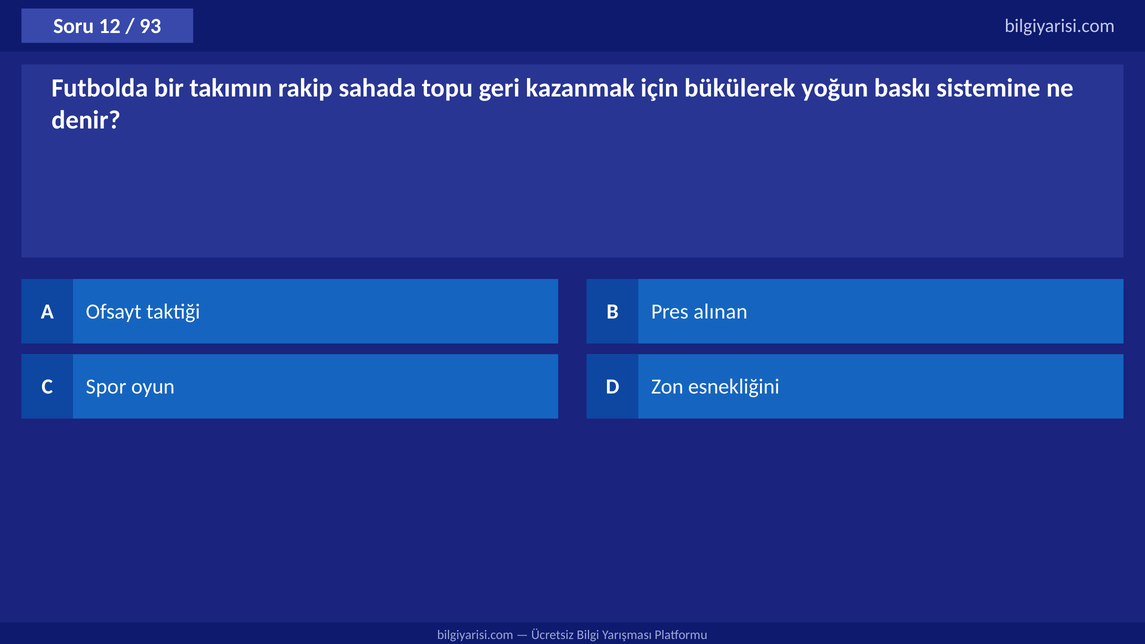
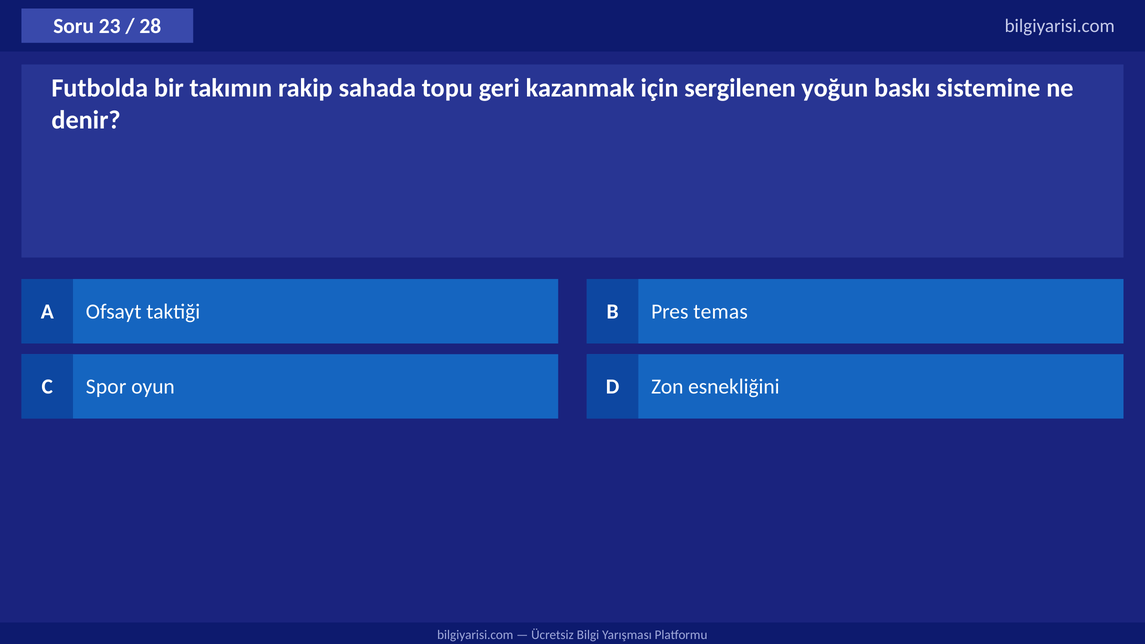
12: 12 -> 23 (110, 26)
93: 93 -> 28 (150, 26)
bükülerek: bükülerek -> sergilenen (740, 88)
alınan: alınan -> temas (721, 312)
